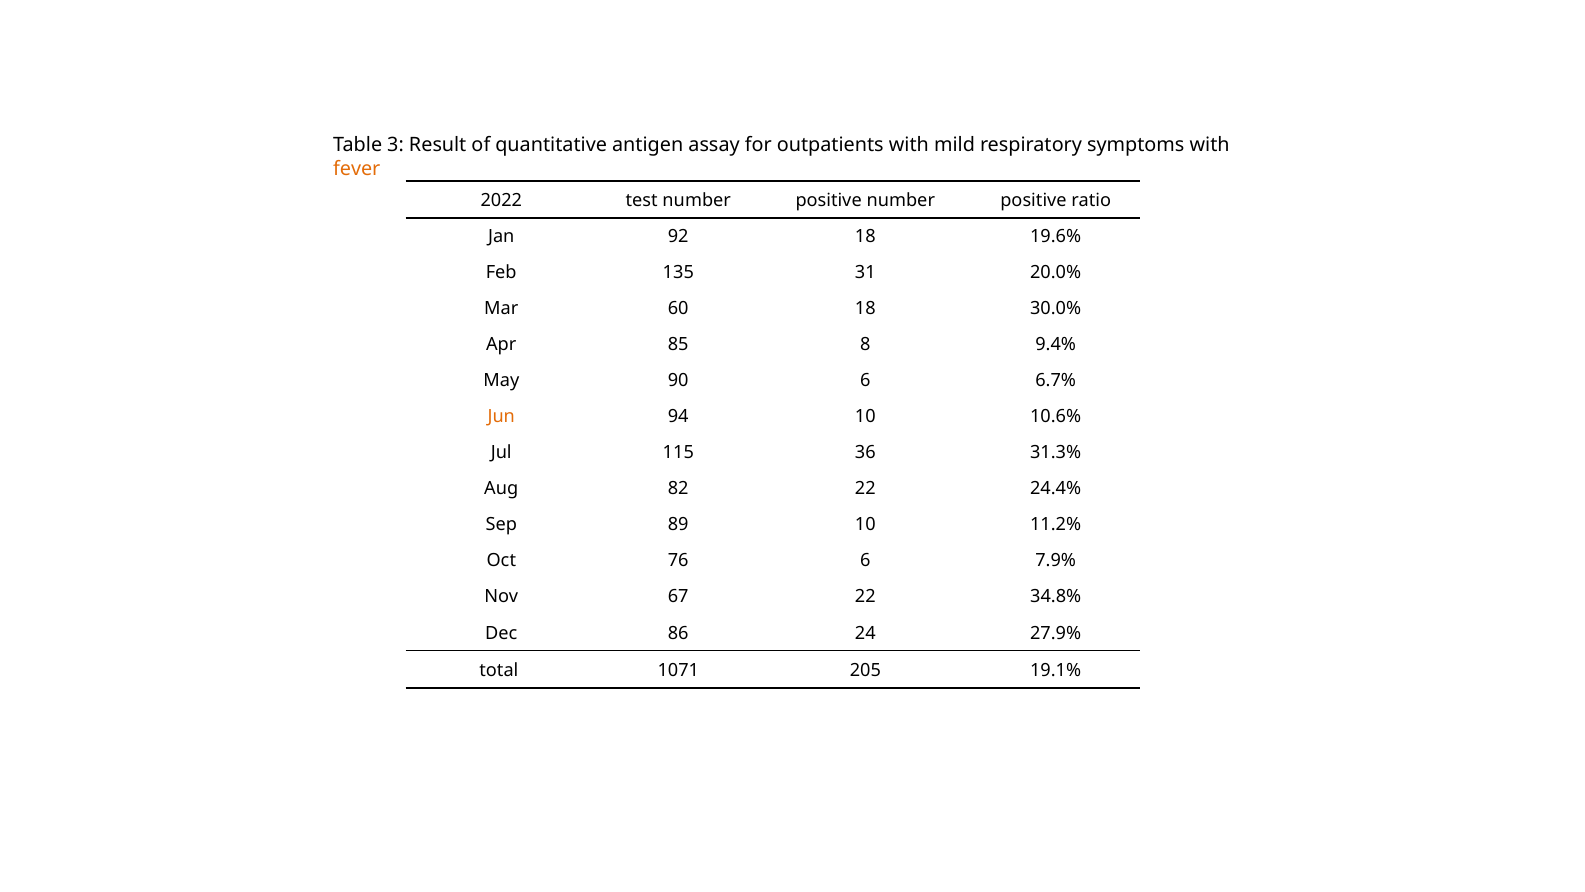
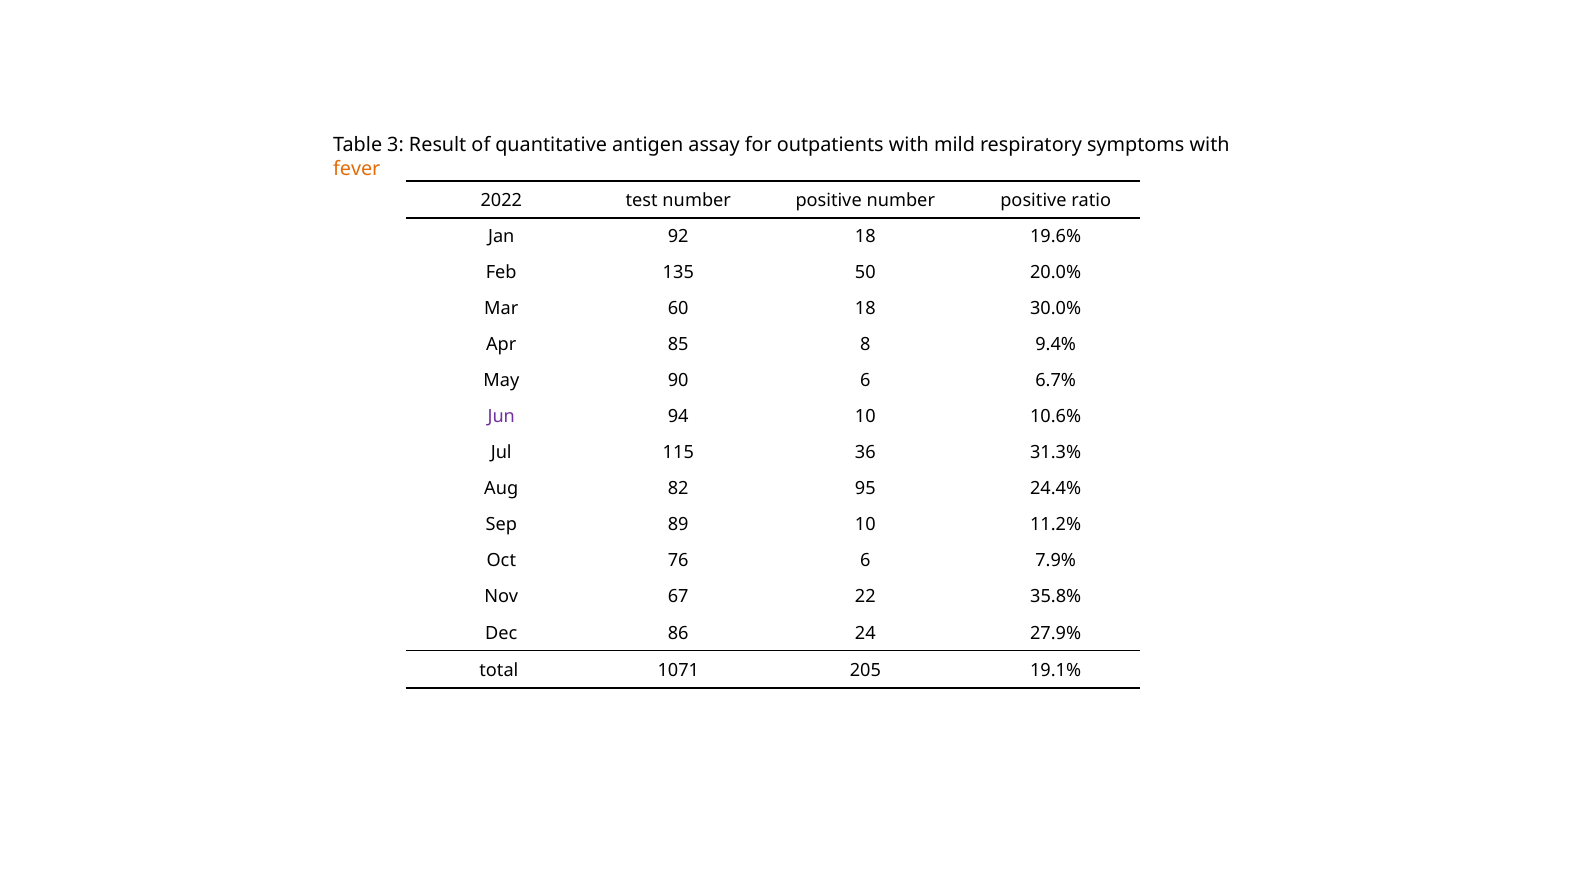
31: 31 -> 50 (865, 273)
Jun colour: orange -> purple (501, 417)
82 22: 22 -> 95 (865, 488)
34.8%: 34.8% -> 35.8% (1056, 596)
